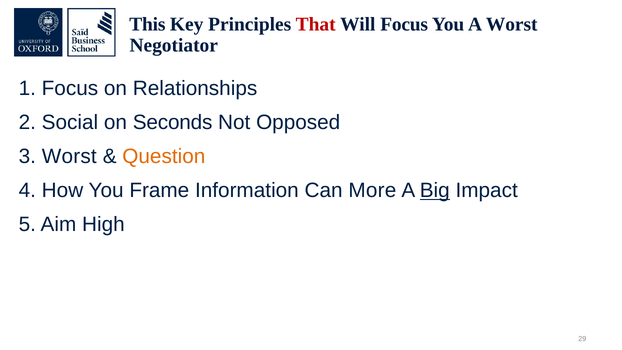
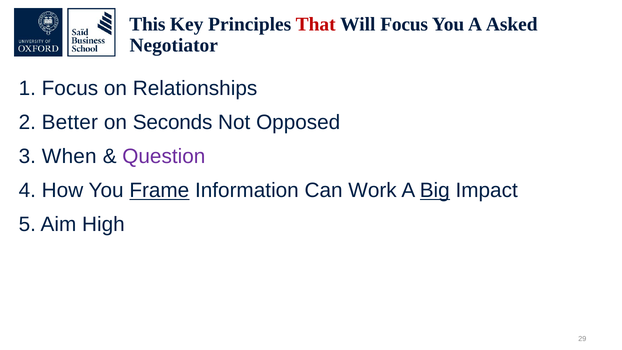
A Worst: Worst -> Asked (512, 24)
Social: Social -> Better (70, 122)
3 Worst: Worst -> When (69, 156)
Question colour: orange -> purple (164, 156)
Frame underline: none -> present (159, 190)
More: More -> Work (373, 190)
